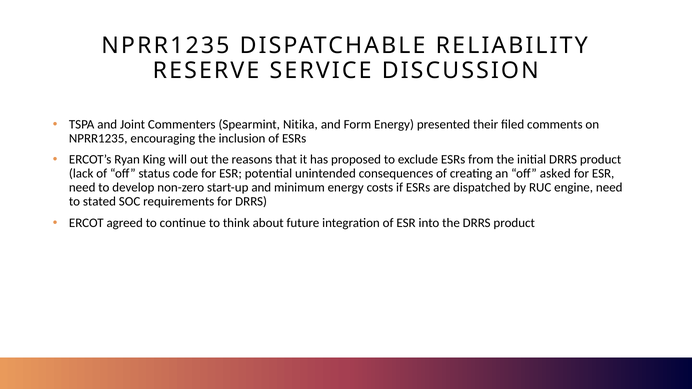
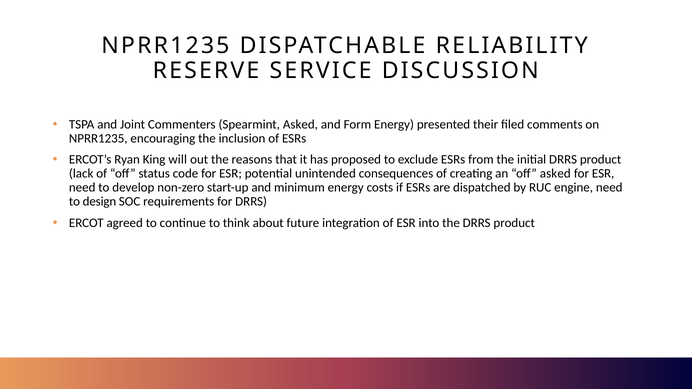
Spearmint Nitika: Nitika -> Asked (300, 124)
stated: stated -> design (99, 202)
